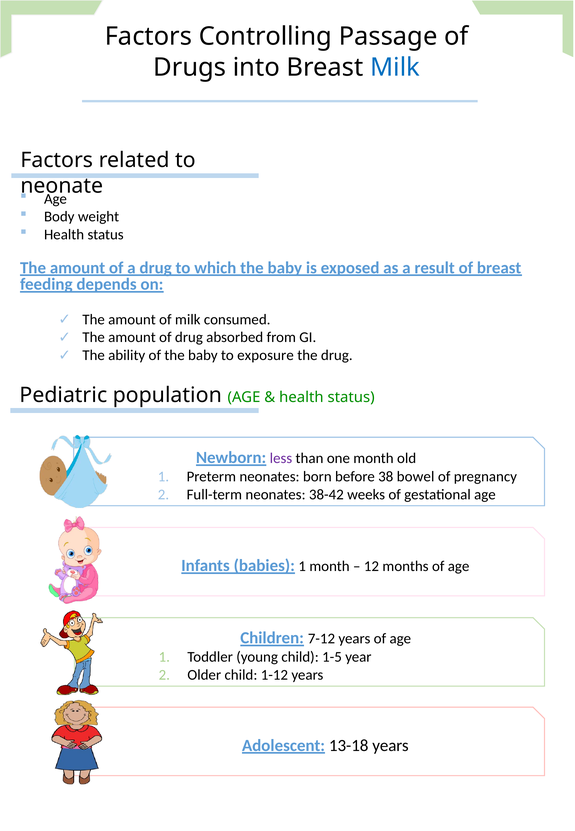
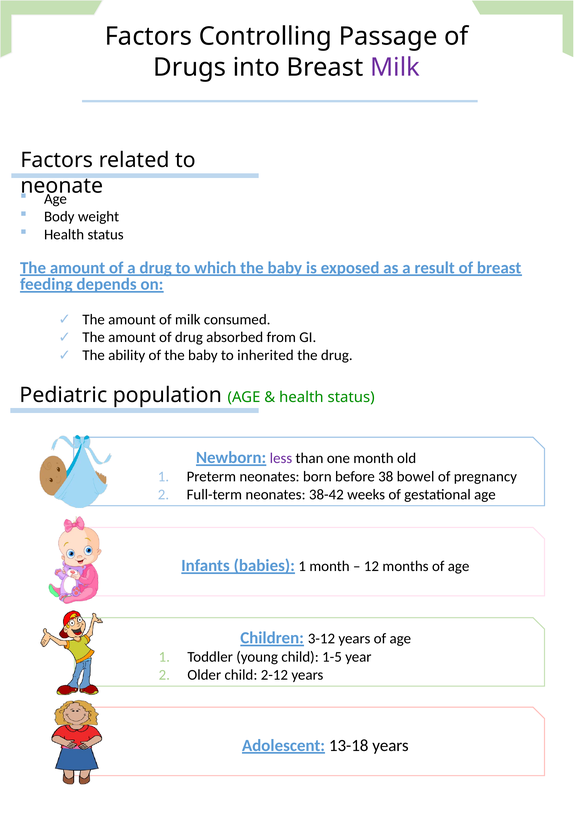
Milk colour: blue -> purple (395, 67)
exposure: exposure -> inherited (265, 355)
7-12: 7-12 -> 3-12 (321, 638)
1-12: 1-12 -> 2-12 (274, 675)
